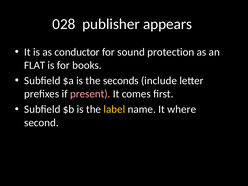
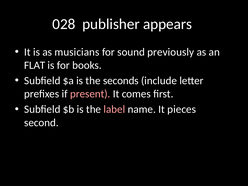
conductor: conductor -> musicians (77, 52)
protection: protection -> previously (171, 52)
label colour: yellow -> pink (114, 109)
where: where -> pieces (182, 109)
